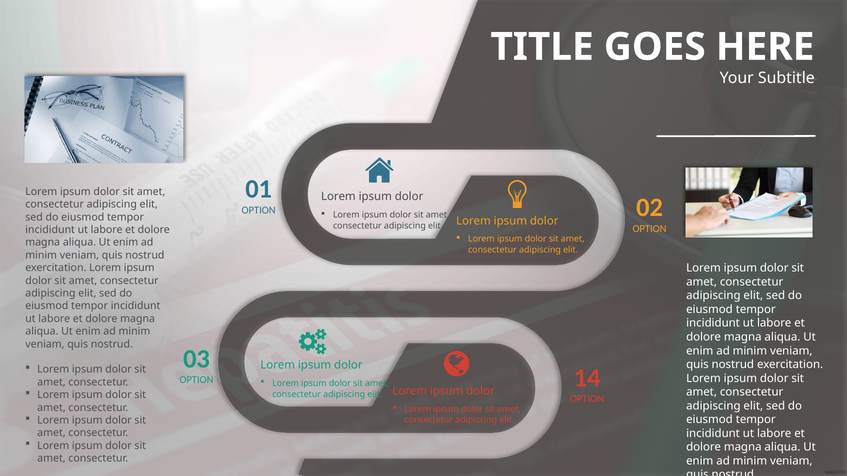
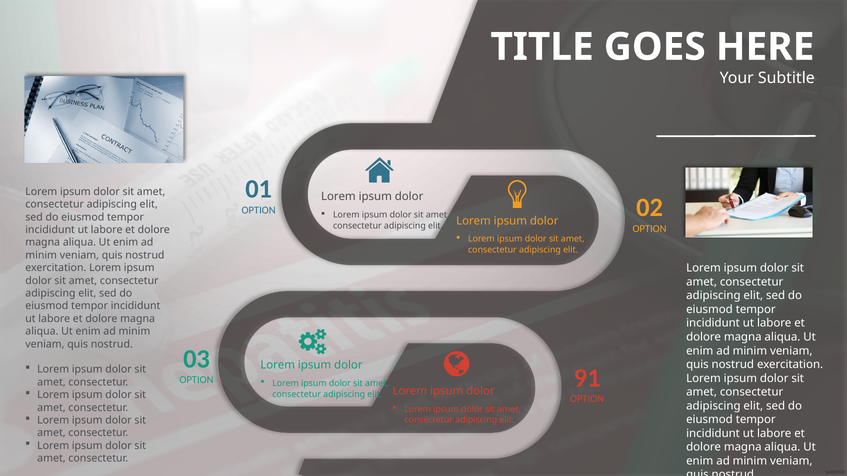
14: 14 -> 91 (587, 378)
